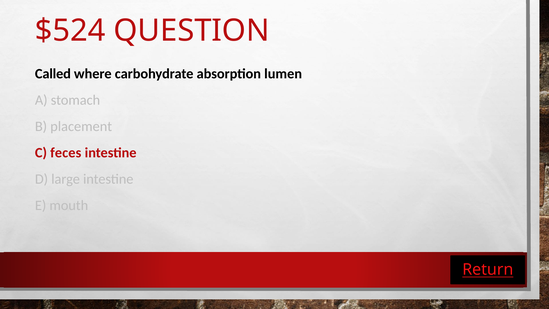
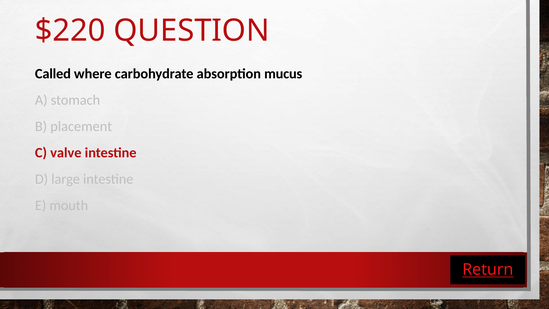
$524: $524 -> $220 (70, 30)
lumen: lumen -> mucus (283, 74)
feces: feces -> valve (66, 153)
